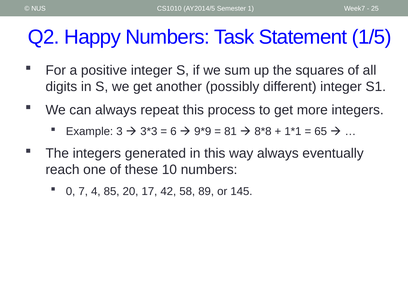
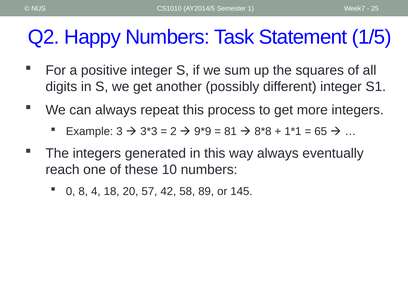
6: 6 -> 2 (173, 131)
7: 7 -> 8 (83, 191)
85: 85 -> 18 (112, 191)
17: 17 -> 57 (149, 191)
